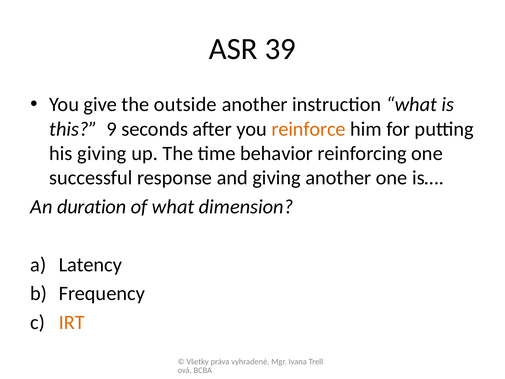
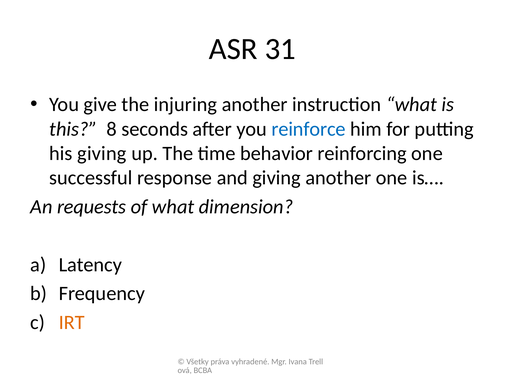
39: 39 -> 31 (280, 49)
outside: outside -> injuring (185, 105)
9: 9 -> 8 (112, 129)
reinforce colour: orange -> blue (309, 129)
duration: duration -> requests (92, 207)
